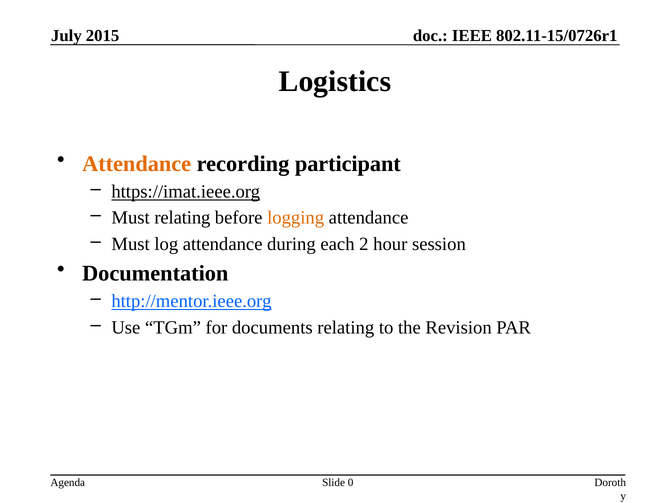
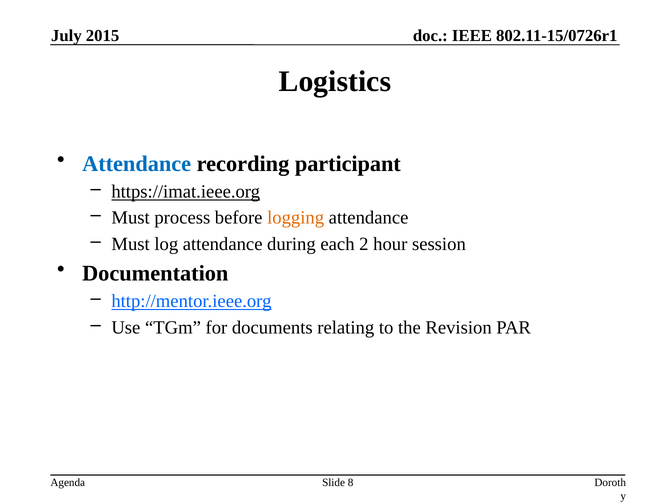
Attendance colour: orange -> blue (137, 164)
Must relating: relating -> process (182, 218)
0: 0 -> 8 (351, 482)
